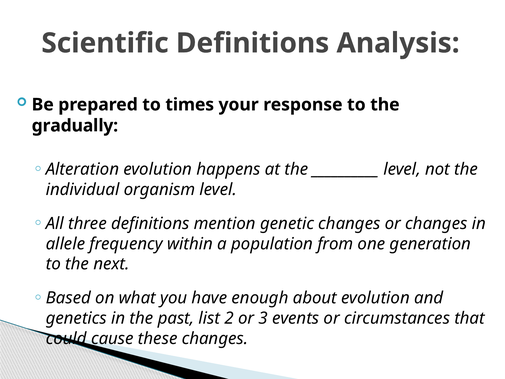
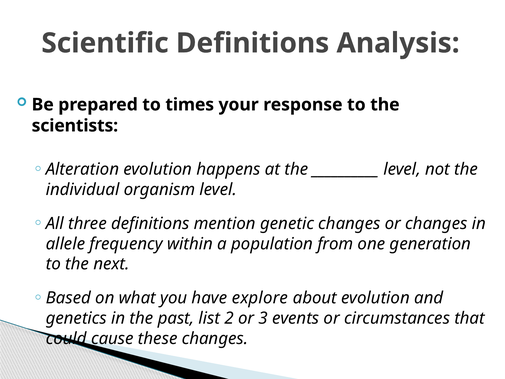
gradually: gradually -> scientists (75, 126)
enough: enough -> explore (260, 298)
